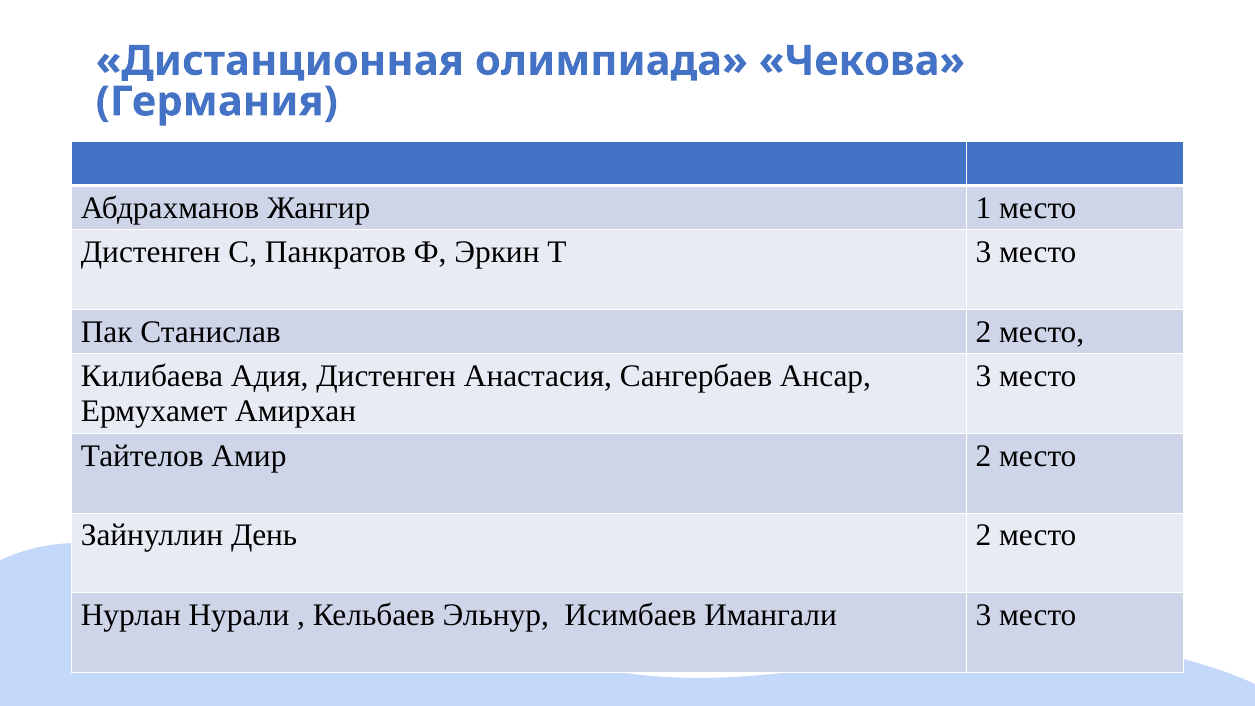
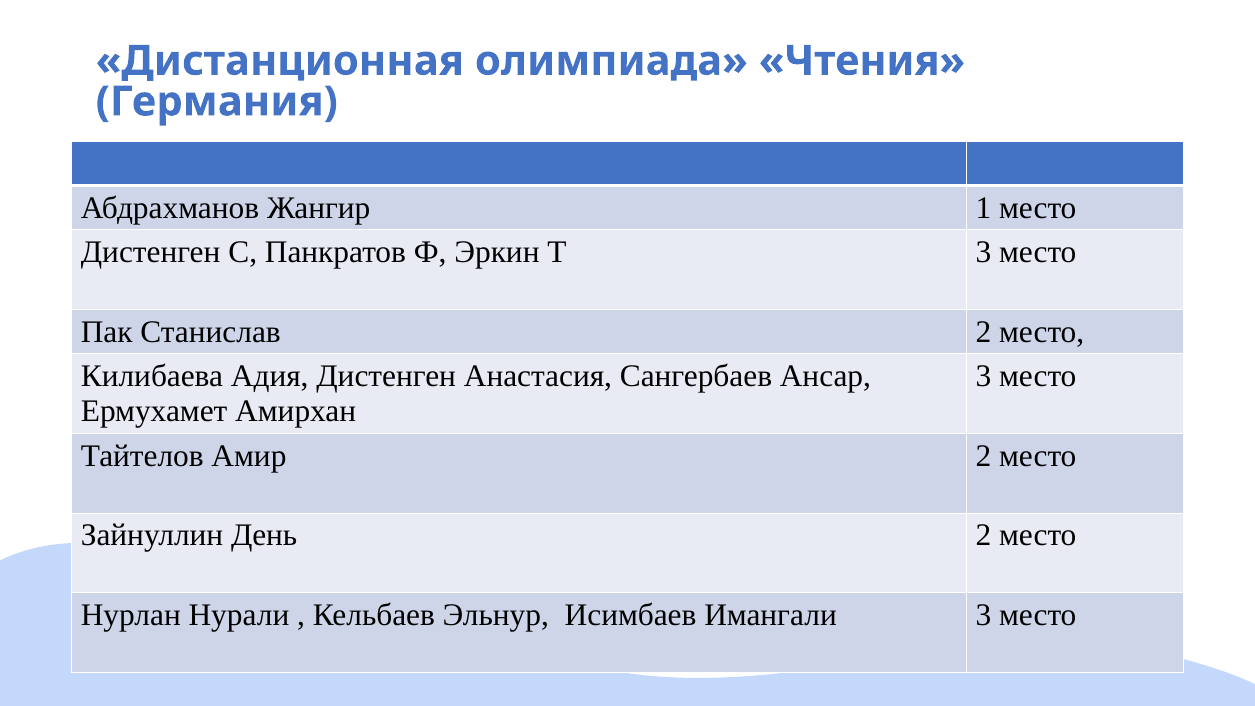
Чекова: Чекова -> Чтения (862, 61)
